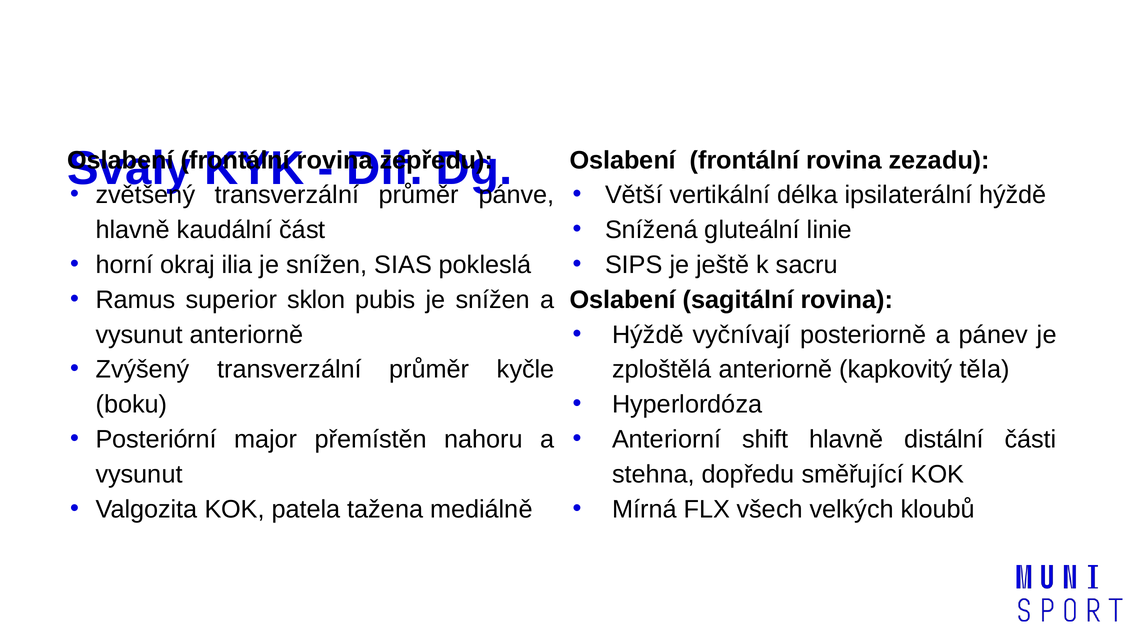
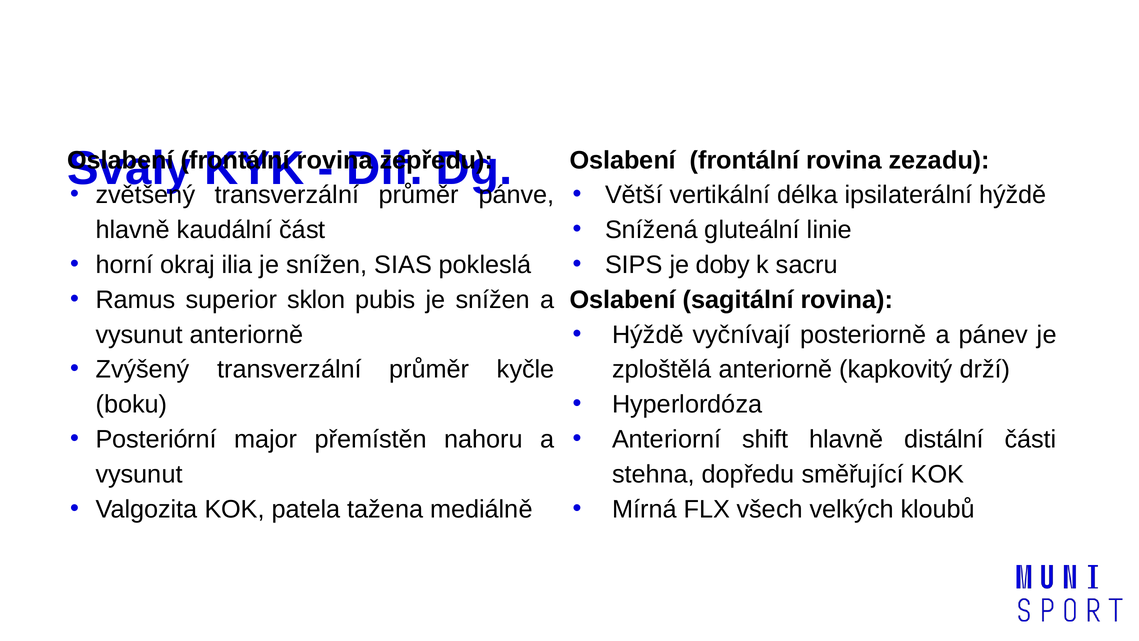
ještě: ještě -> doby (723, 265)
těla: těla -> drží (985, 369)
